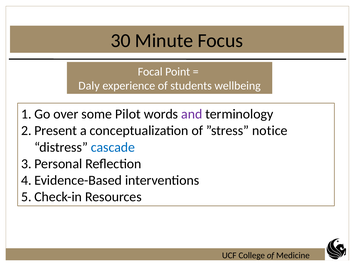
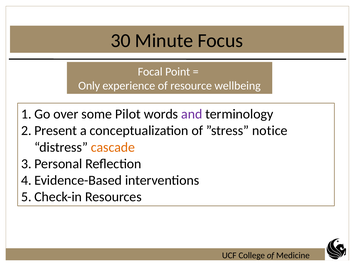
Daly: Daly -> Only (89, 86)
students: students -> resource (191, 86)
cascade colour: blue -> orange (113, 147)
